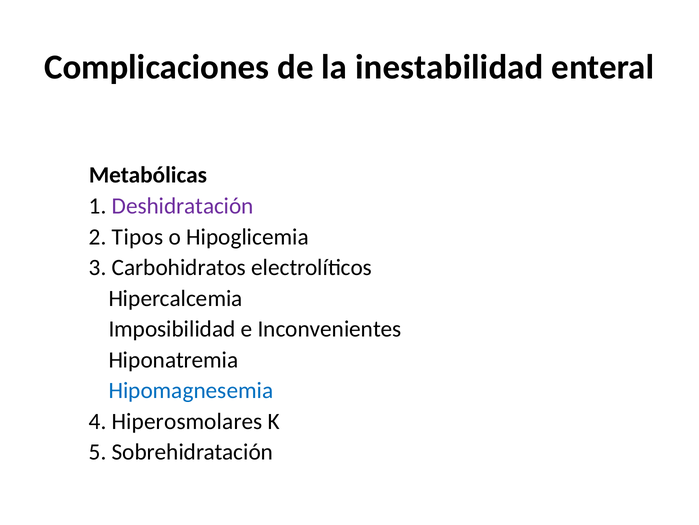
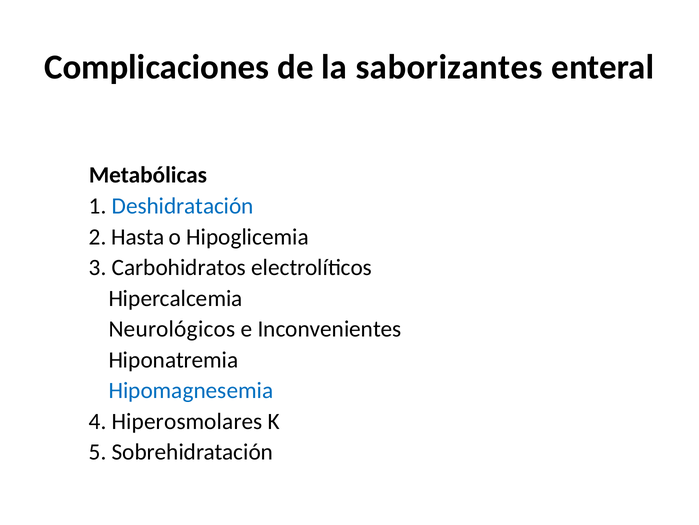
inestabilidad: inestabilidad -> saborizantes (449, 67)
Deshidratación colour: purple -> blue (183, 206)
Tipos: Tipos -> Hasta (138, 236)
Imposibilidad: Imposibilidad -> Neurológicos (172, 329)
